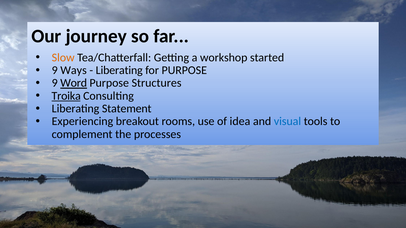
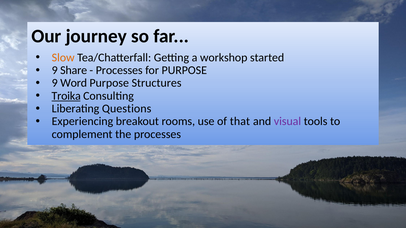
Ways: Ways -> Share (74, 70)
Liberating: Liberating -> Processes (119, 70)
Word underline: present -> none (74, 83)
Statement: Statement -> Questions (127, 109)
idea: idea -> that (240, 122)
visual colour: blue -> purple (287, 122)
